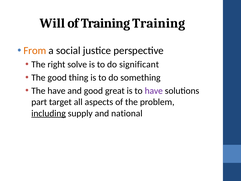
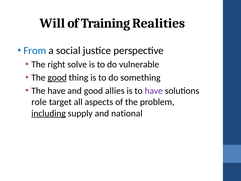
Training Training: Training -> Realities (159, 23)
From colour: orange -> blue (35, 51)
significant: significant -> vulnerable (139, 64)
good underline: none -> present (57, 78)
great: great -> allies (115, 91)
part: part -> role (39, 102)
